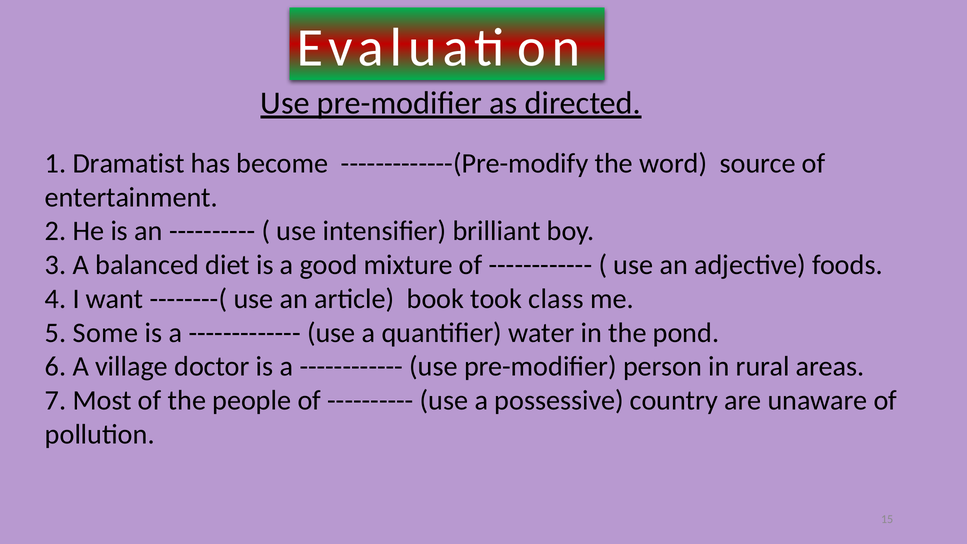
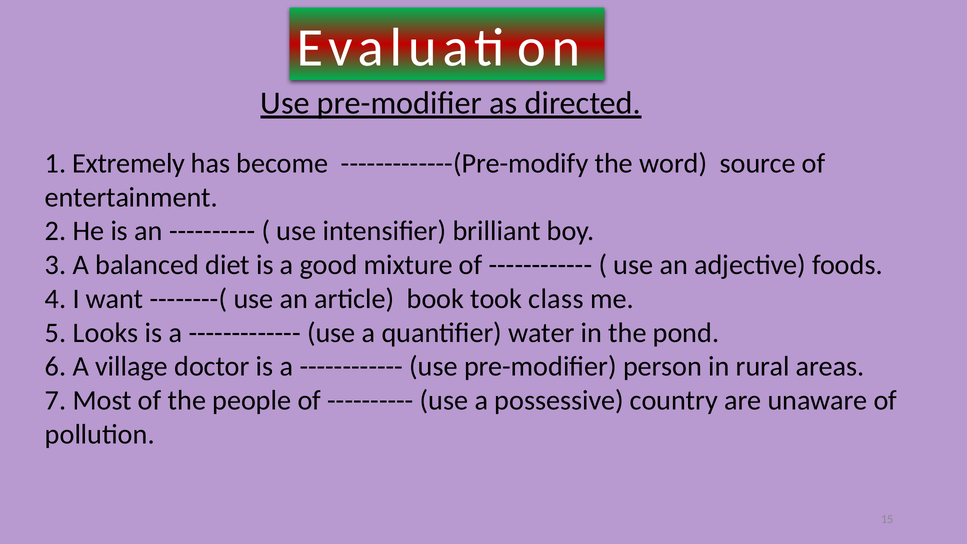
Dramatist: Dramatist -> Extremely (129, 163)
Some: Some -> Looks (106, 333)
